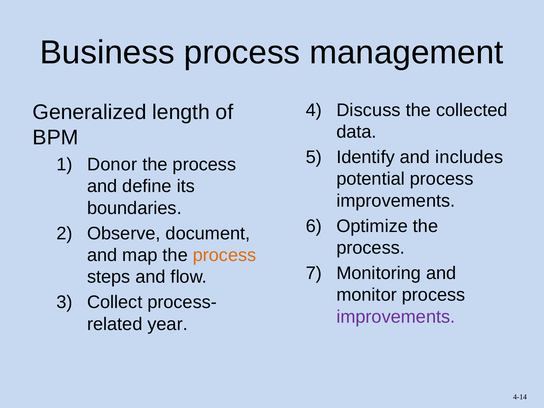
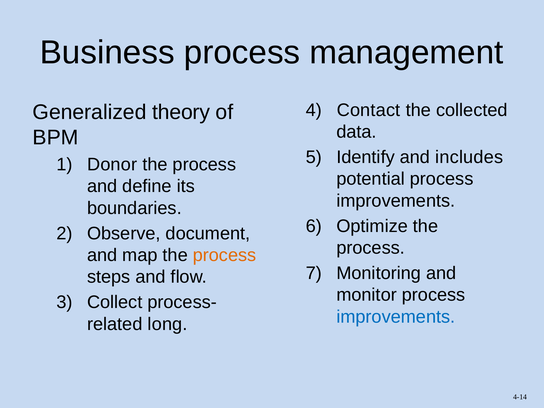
Discuss: Discuss -> Contact (369, 110)
length: length -> theory (181, 112)
improvements colour: purple -> blue (396, 317)
year: year -> long (168, 324)
